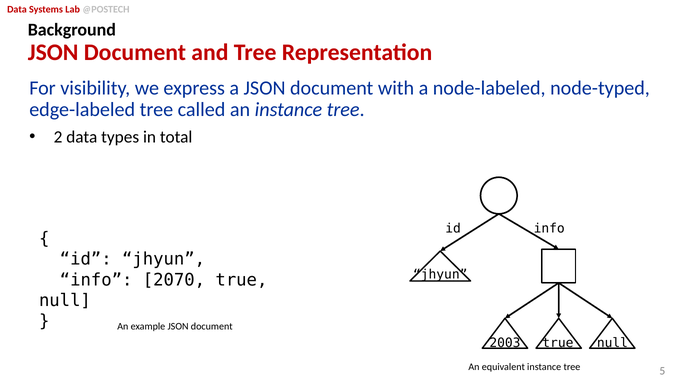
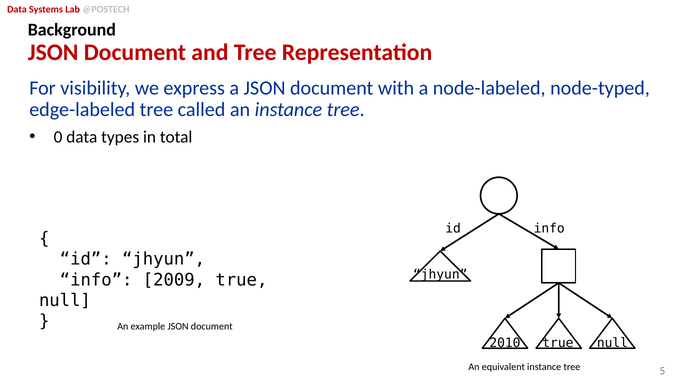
2: 2 -> 0 (58, 137)
2070: 2070 -> 2009 (174, 280)
2003: 2003 -> 2010 (505, 343)
